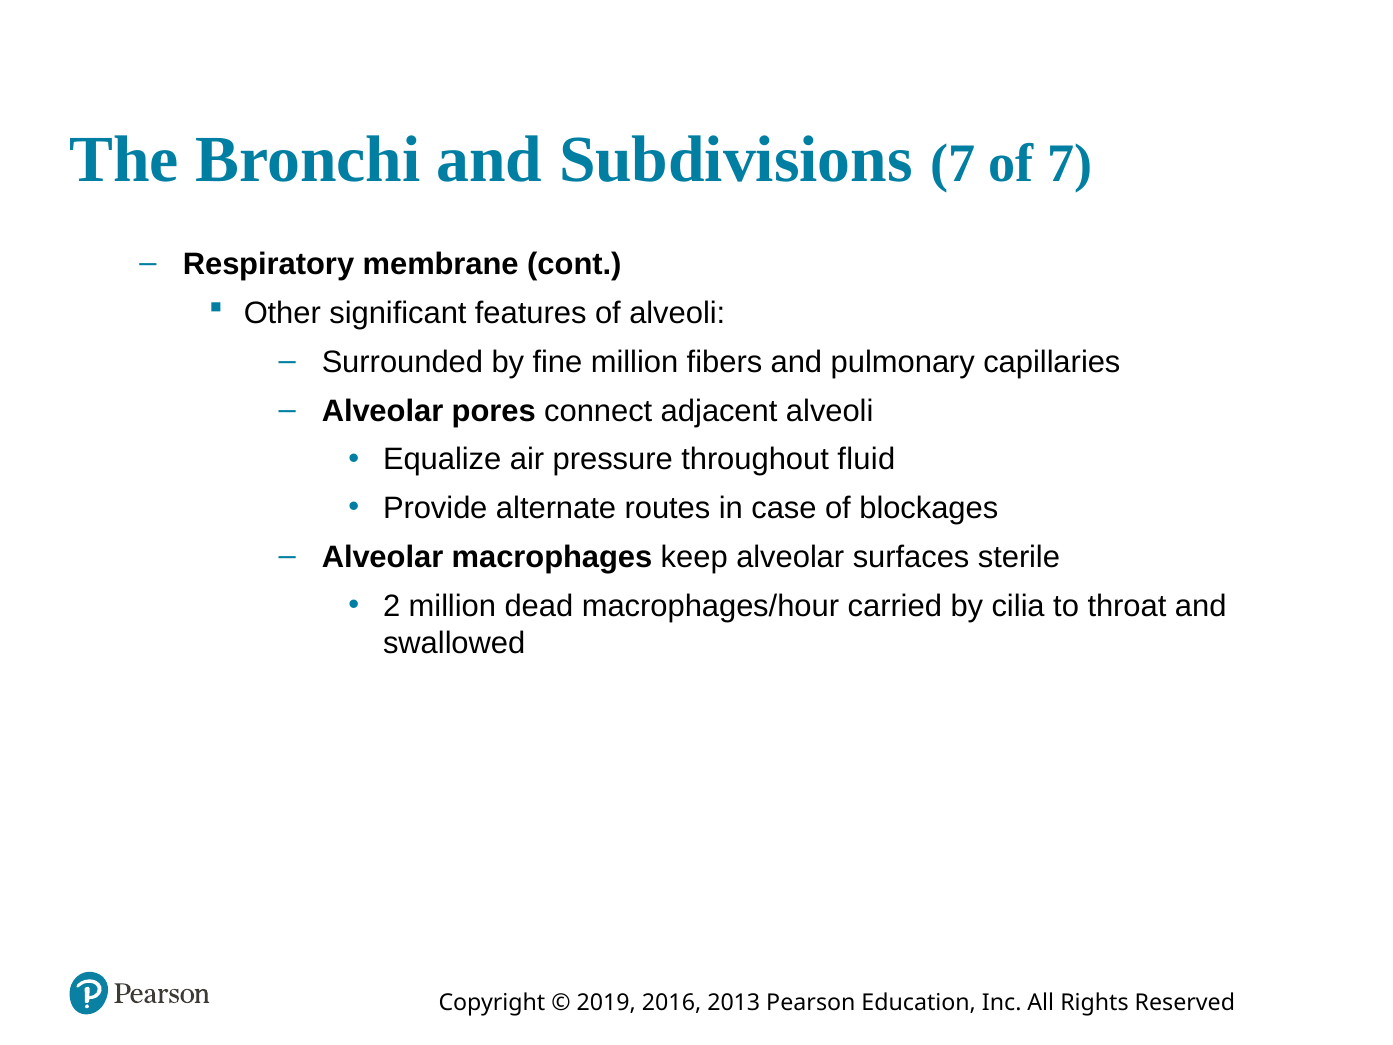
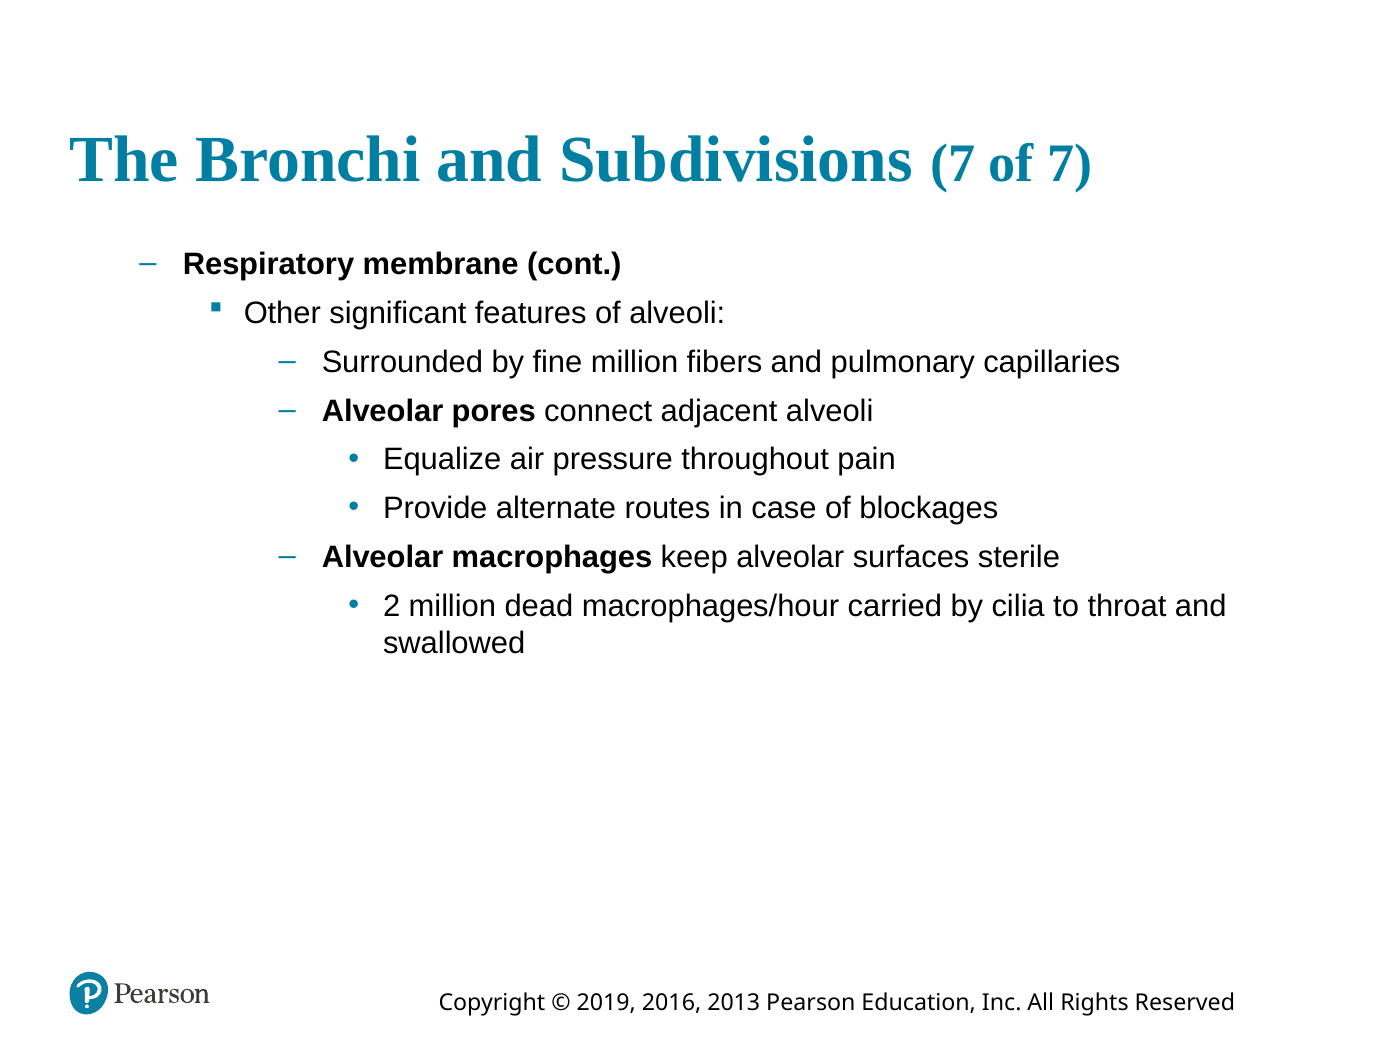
fluid: fluid -> pain (867, 460)
